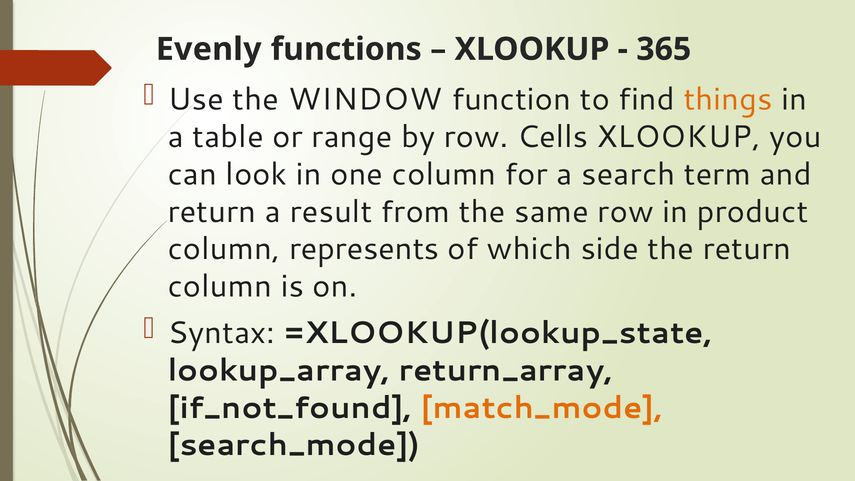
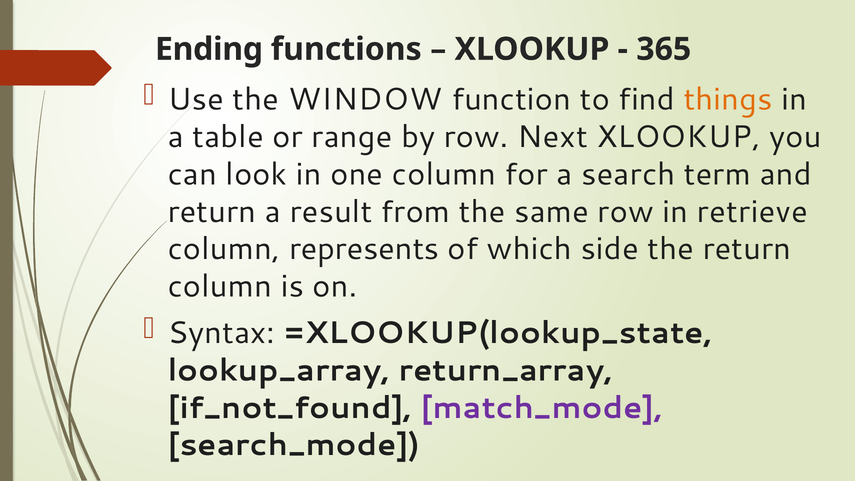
Evenly: Evenly -> Ending (209, 49)
Cells: Cells -> Next (552, 137)
product: product -> retrieve (752, 212)
match_mode colour: orange -> purple (542, 408)
